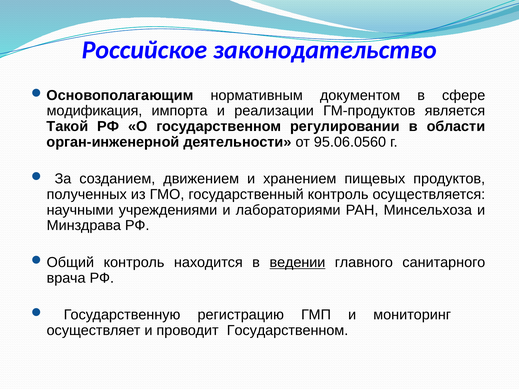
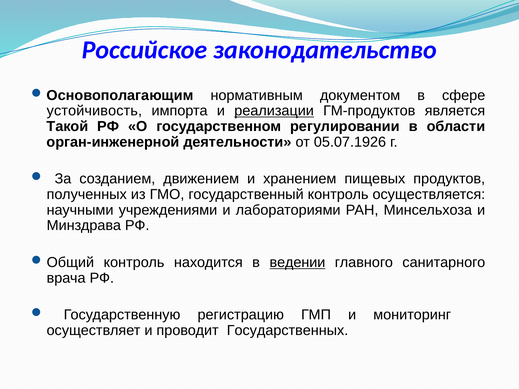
модификация: модификация -> устойчивость (94, 111)
реализации underline: none -> present (274, 111)
95.06.0560: 95.06.0560 -> 05.07.1926 (350, 142)
проводит Государственном: Государственном -> Государственных (287, 331)
